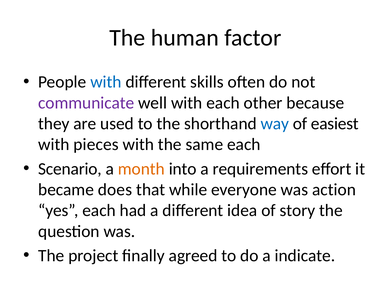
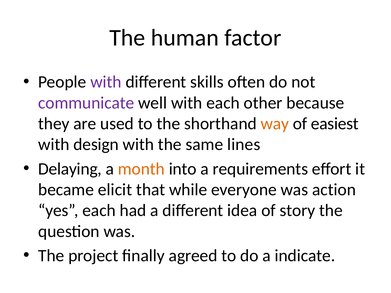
with colour: blue -> purple (106, 82)
way colour: blue -> orange (275, 124)
pieces: pieces -> design (96, 145)
same each: each -> lines (244, 145)
Scenario: Scenario -> Delaying (70, 169)
does: does -> elicit (115, 190)
